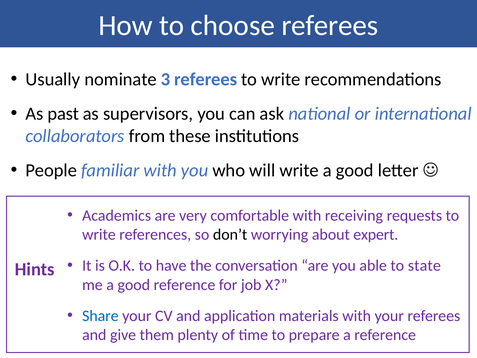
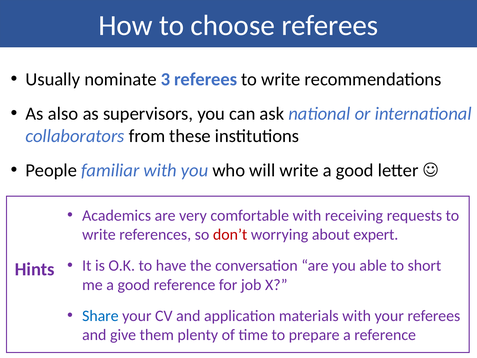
past: past -> also (63, 114)
don’t colour: black -> red (230, 235)
state: state -> short (424, 266)
